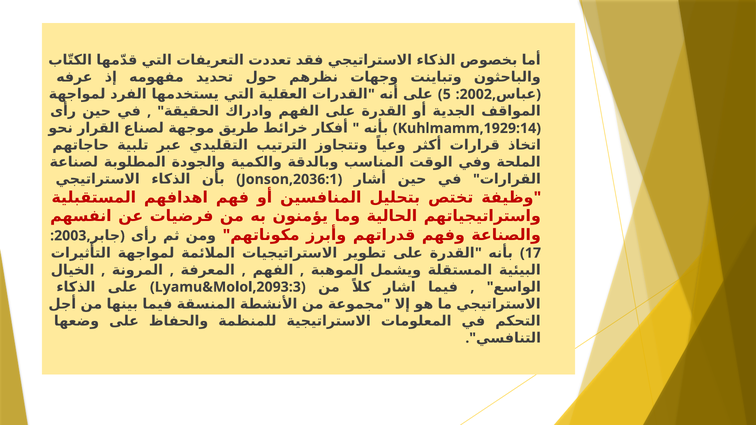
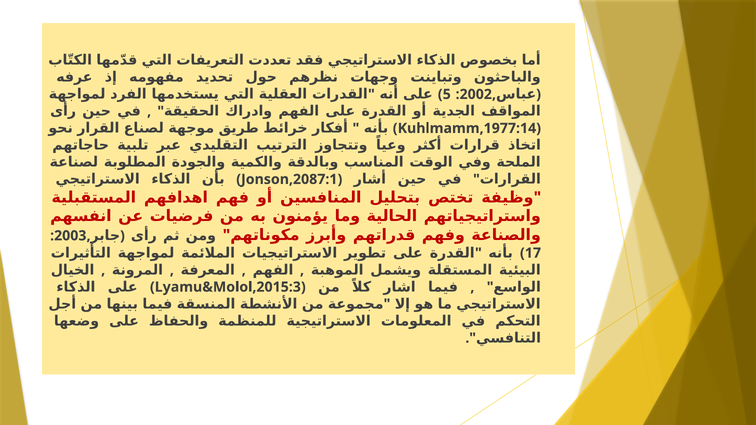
Kuhlmamm,1929:14: Kuhlmamm,1929:14 -> Kuhlmamm,1977:14 (467, 128)
Jonson,2036:1: Jonson,2036:1 -> Jonson,2087:1 (289, 179)
Lyamu&Molol,2093:3: Lyamu&Molol,2093:3 -> Lyamu&Molol,2015:3 (228, 287)
